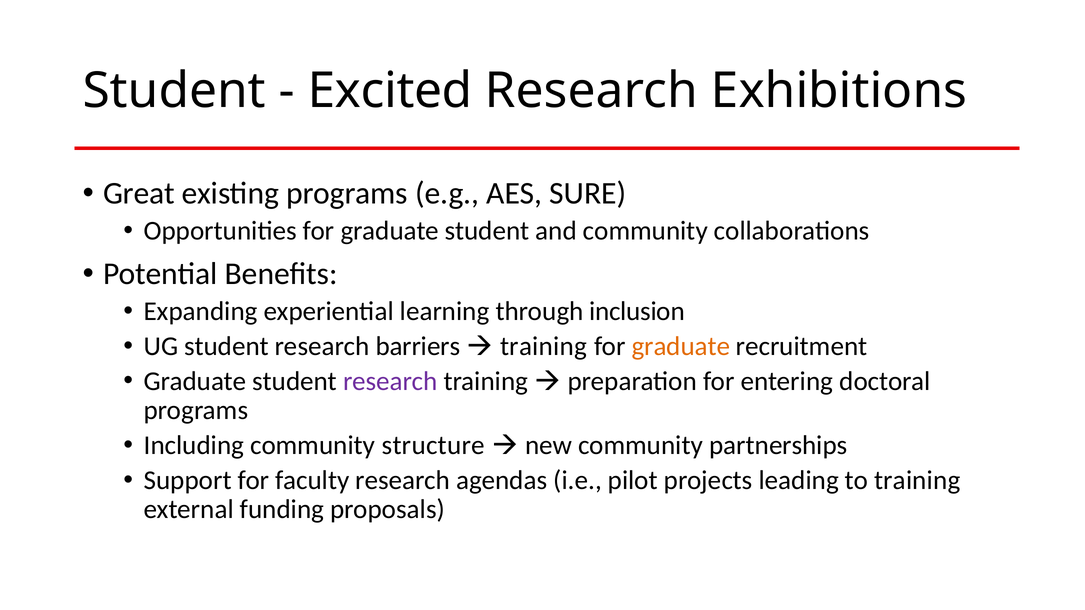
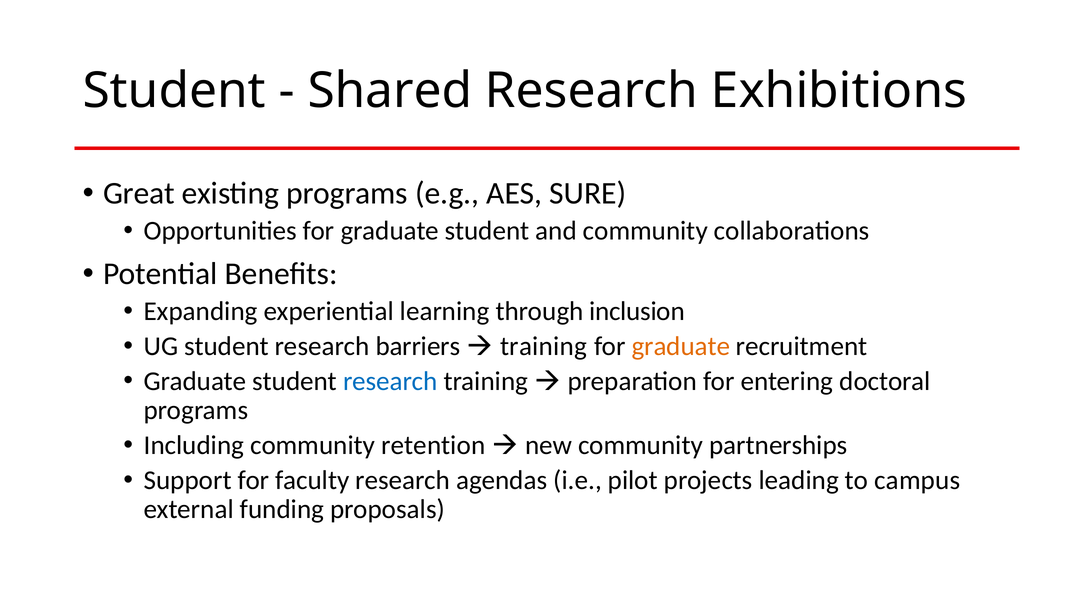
Excited: Excited -> Shared (390, 91)
research colour: purple -> blue (390, 381)
structure: structure -> retention (433, 445)
to training: training -> campus (917, 480)
